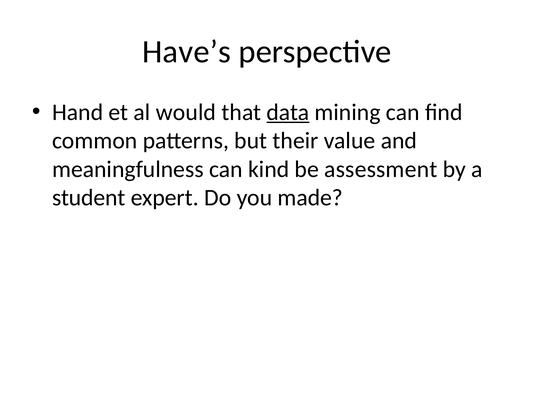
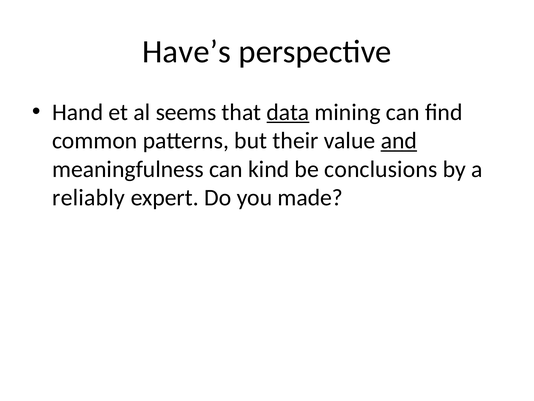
would: would -> seems (186, 112)
and underline: none -> present (399, 141)
assessment: assessment -> conclusions (381, 169)
student: student -> reliably (89, 197)
